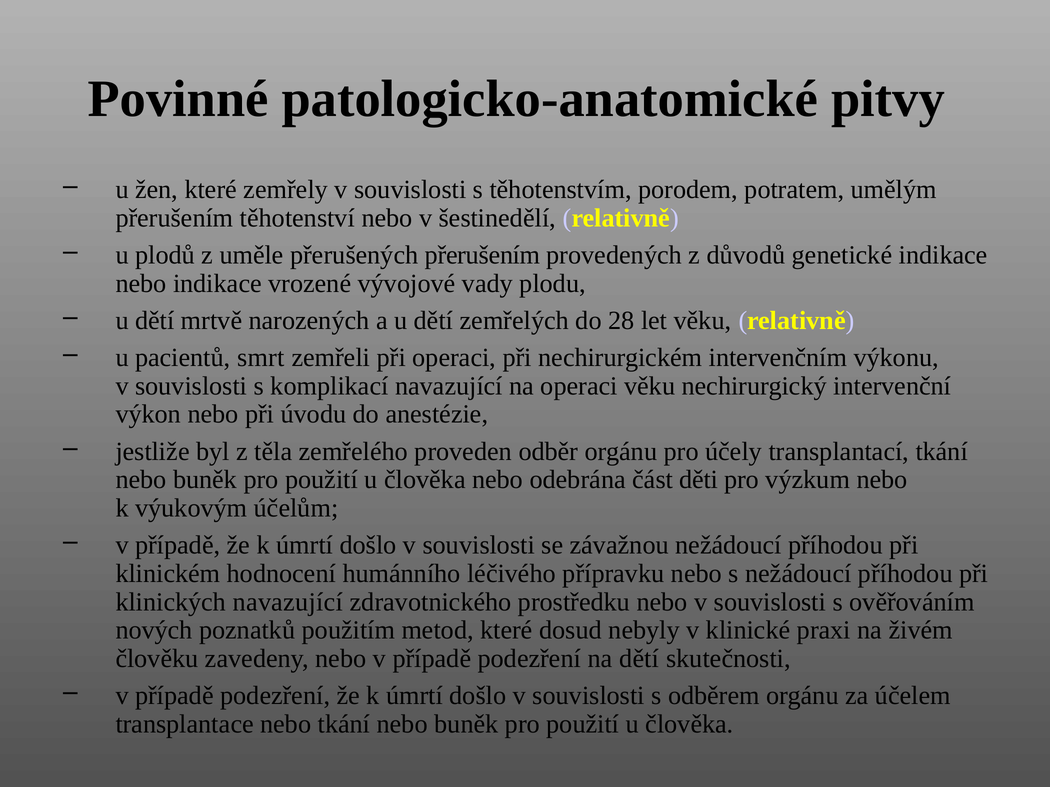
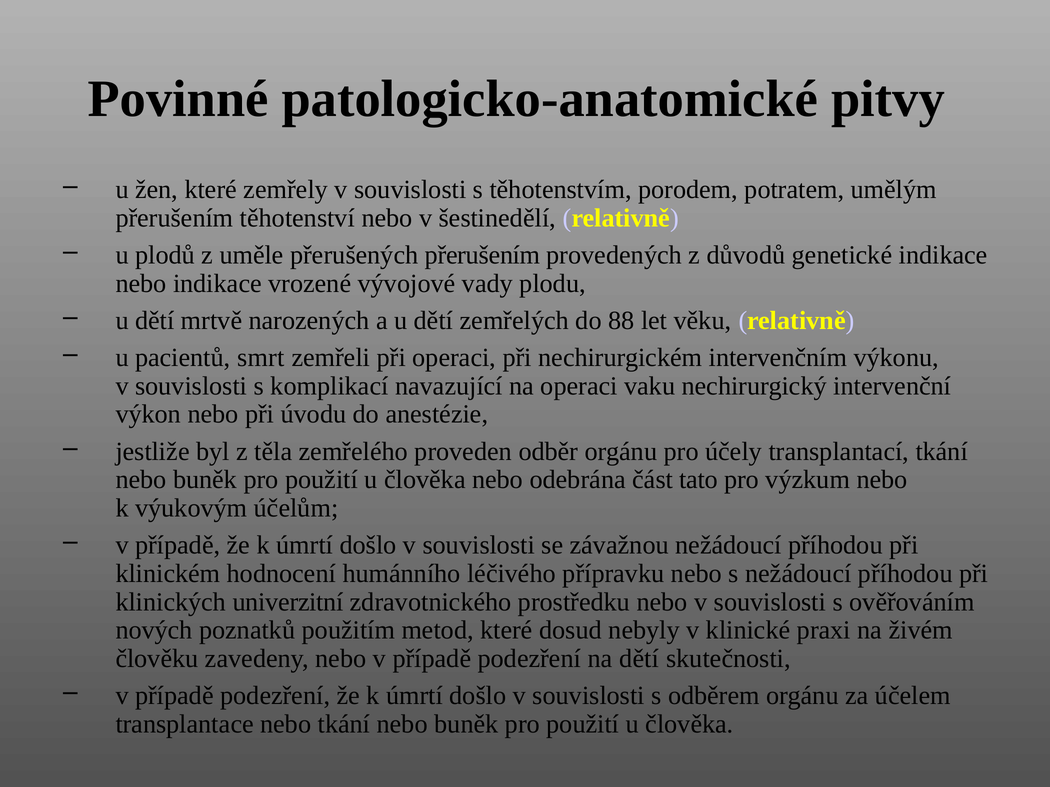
28: 28 -> 88 (621, 321)
operaci věku: věku -> vaku (650, 386)
děti: děti -> tato (699, 480)
klinických navazující: navazující -> univerzitní (288, 602)
